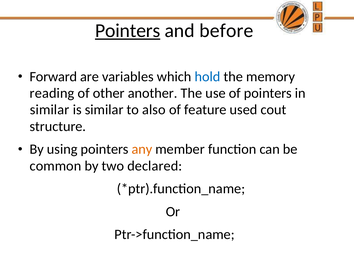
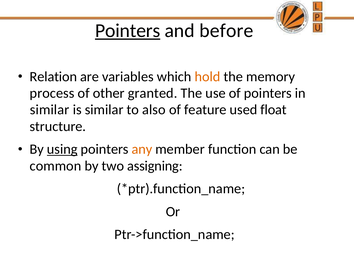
Forward: Forward -> Relation (53, 77)
hold colour: blue -> orange (207, 77)
reading: reading -> process (52, 93)
another: another -> granted (153, 93)
cout: cout -> float (274, 110)
using underline: none -> present (62, 150)
declared: declared -> assigning (155, 166)
